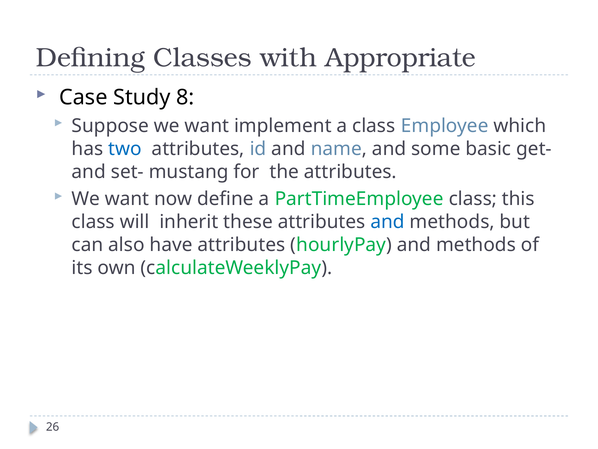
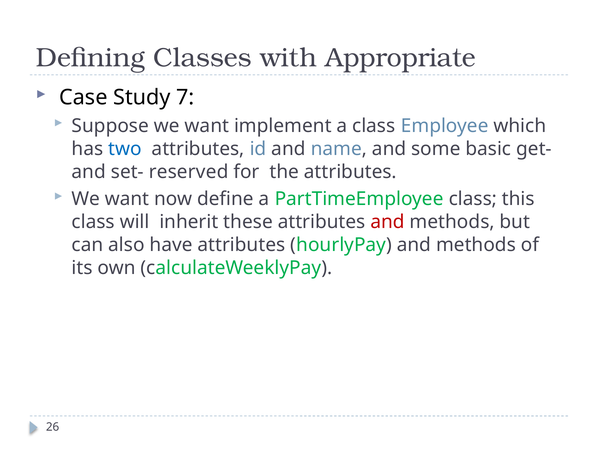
8: 8 -> 7 (185, 97)
mustang: mustang -> reserved (189, 172)
and colour: blue -> red (388, 222)
